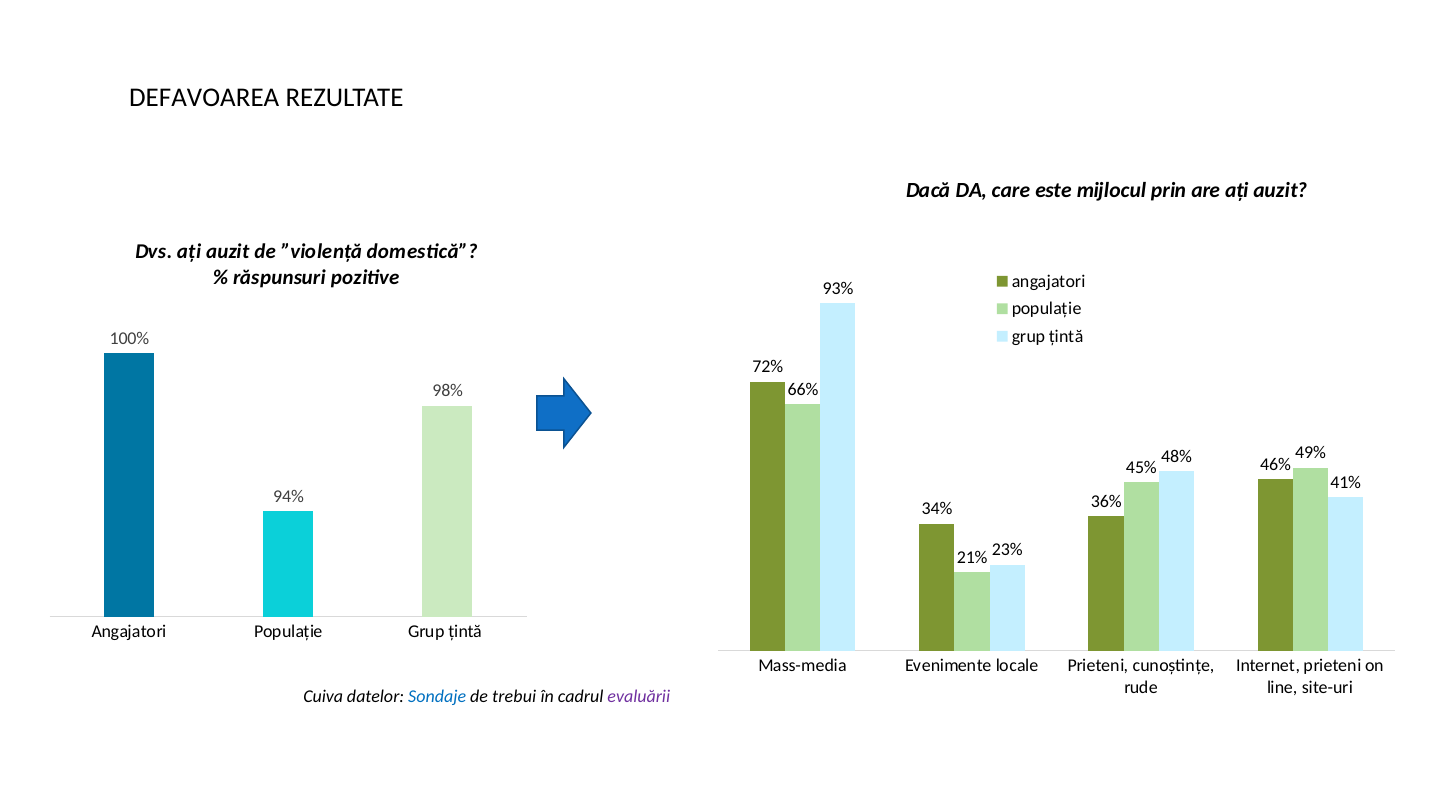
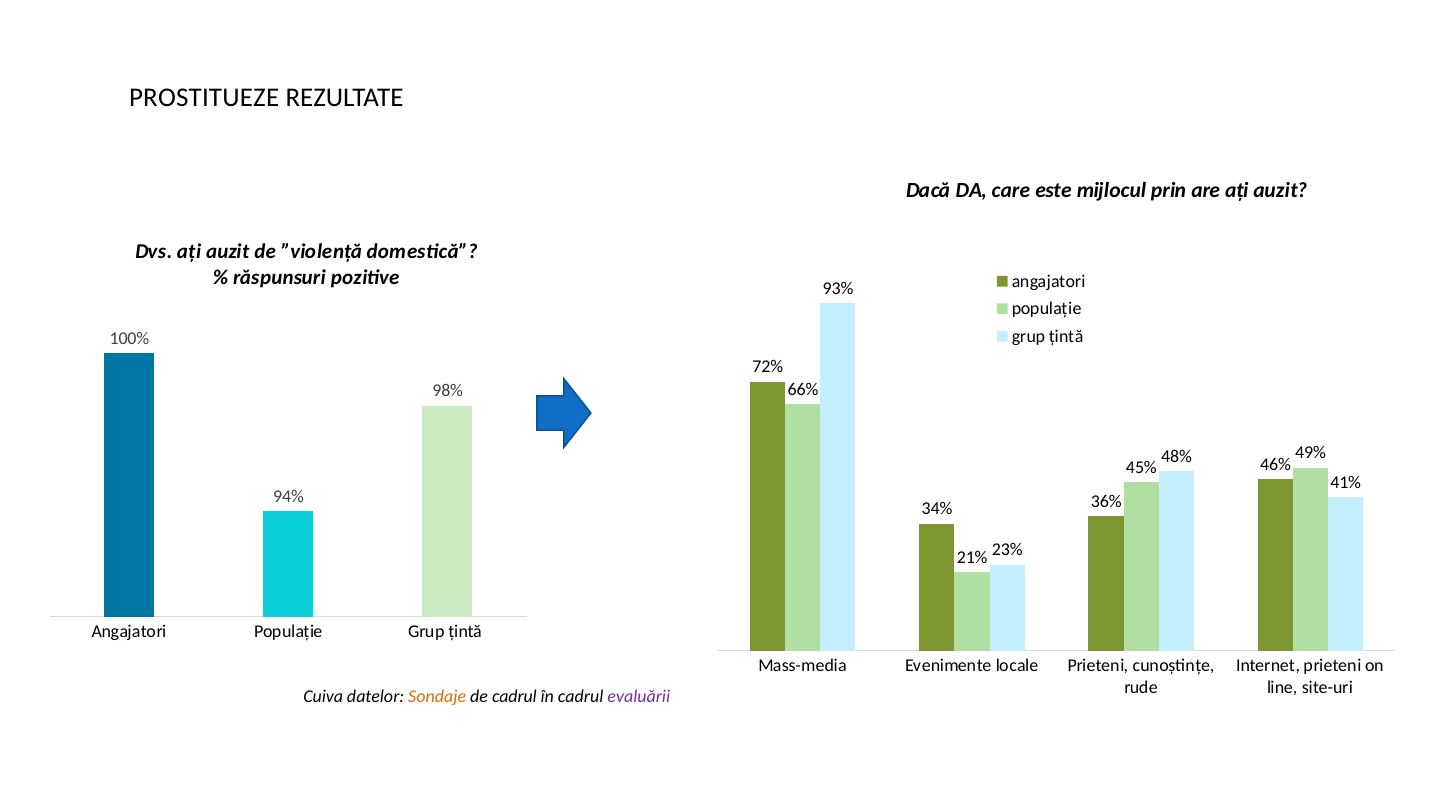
DEFAVOAREA: DEFAVOAREA -> PROSTITUEZE (204, 97)
Sondaje colour: blue -> orange (437, 697)
de trebui: trebui -> cadrul (514, 697)
